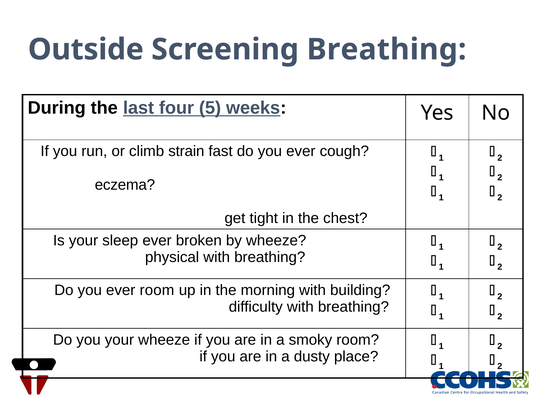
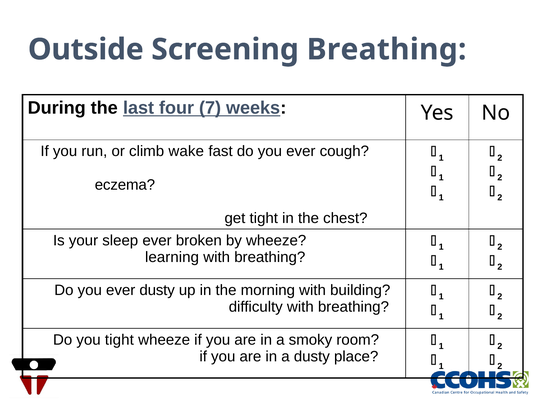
5: 5 -> 7 (210, 108)
strain: strain -> wake (186, 151)
physical: physical -> learning (172, 257)
ever room: room -> dusty (157, 290)
you your: your -> tight (119, 340)
